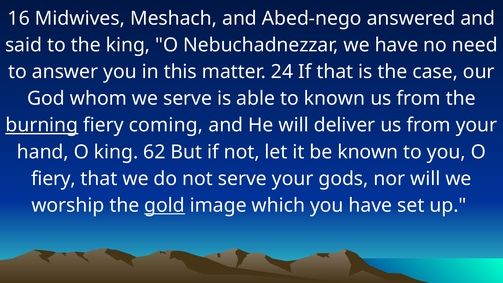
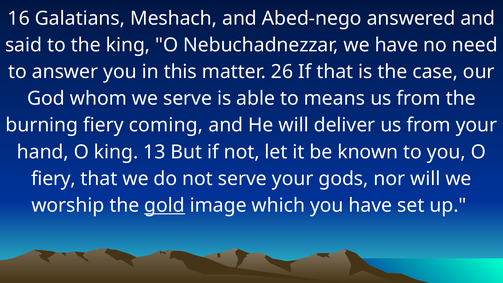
Midwives: Midwives -> Galatians (80, 18)
24: 24 -> 26 (282, 72)
to known: known -> means (334, 99)
burning underline: present -> none (42, 125)
62: 62 -> 13 (154, 152)
